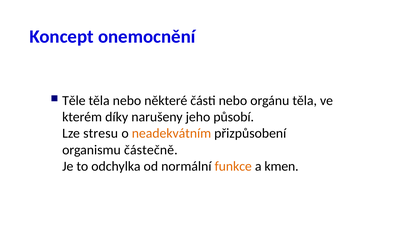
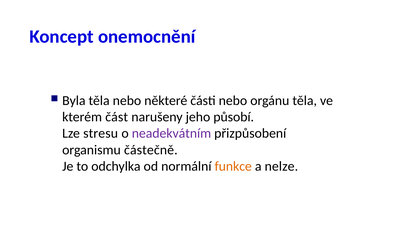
Těle: Těle -> Byla (74, 101)
díky: díky -> část (117, 117)
neadekvátním colour: orange -> purple (171, 134)
kmen: kmen -> nelze (281, 167)
